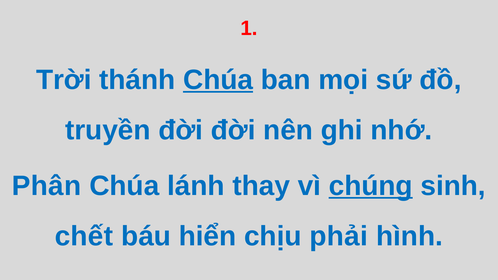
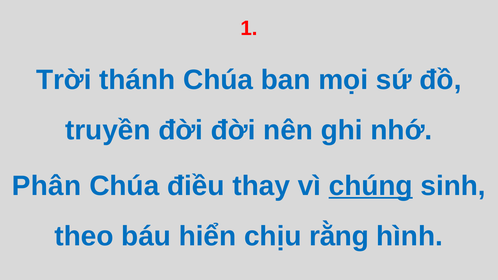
Chúa underline: present -> none (218, 80)
lánh: lánh -> điều (196, 186)
chết: chết -> theo (84, 236)
phải: phải -> rằng (339, 236)
